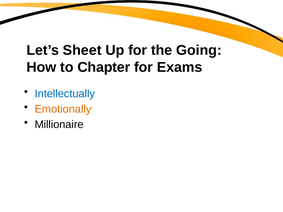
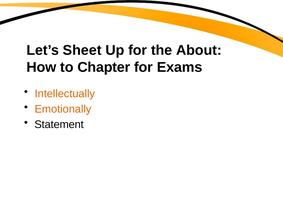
Going: Going -> About (199, 50)
Intellectually colour: blue -> orange (65, 94)
Millionaire: Millionaire -> Statement (59, 125)
